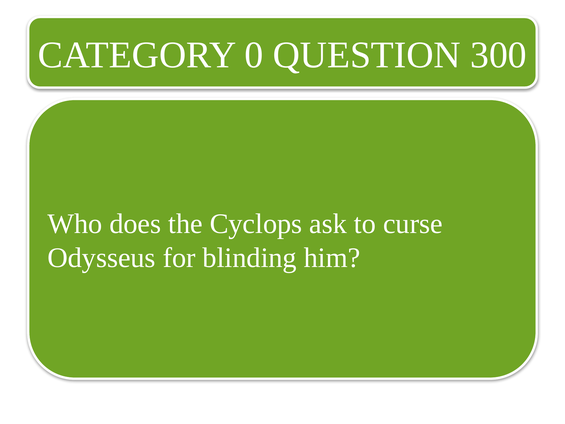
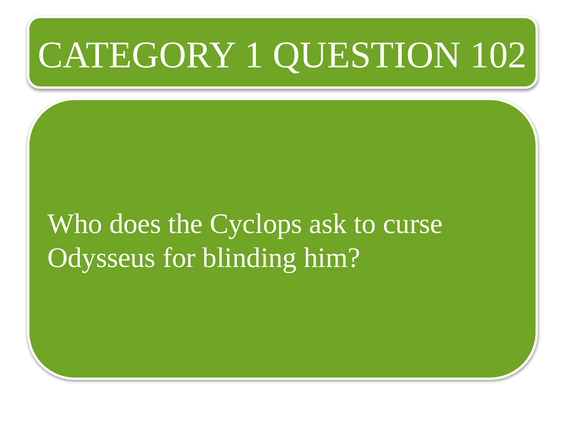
0: 0 -> 1 (254, 55)
300: 300 -> 102 (499, 55)
